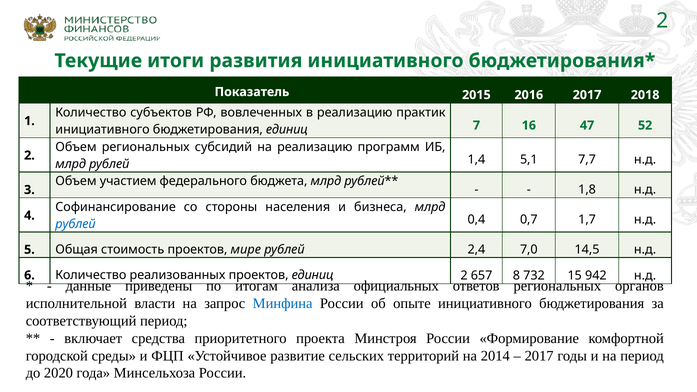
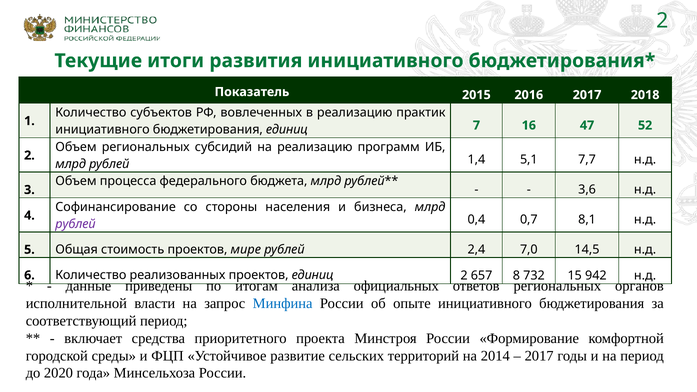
участием: участием -> процесса (128, 181)
1,8: 1,8 -> 3,6 (587, 190)
рублей colour: blue -> purple (75, 224)
1,7: 1,7 -> 8,1 (587, 220)
